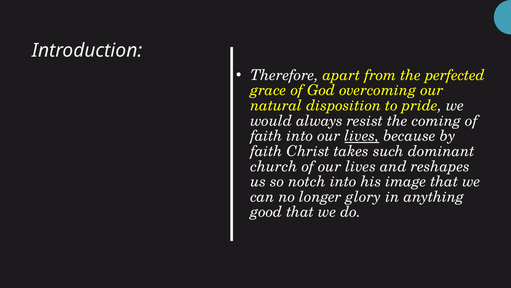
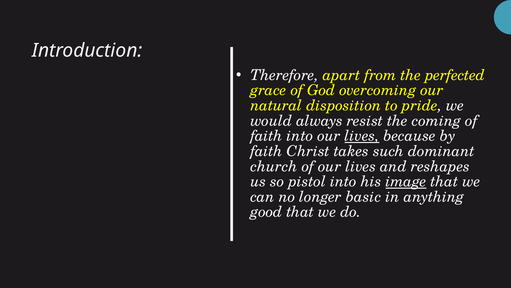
notch: notch -> pistol (307, 181)
image underline: none -> present (406, 181)
glory: glory -> basic (364, 196)
